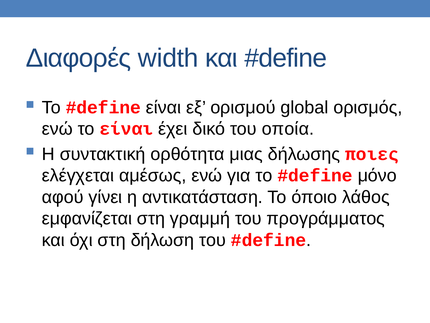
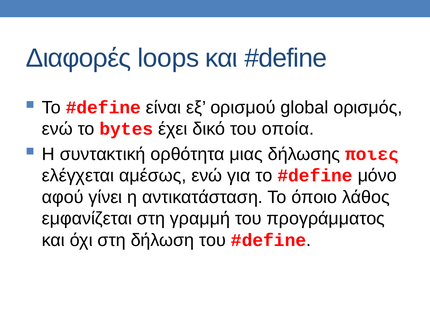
width: width -> loops (168, 58)
το είναι: είναι -> bytes (126, 129)
